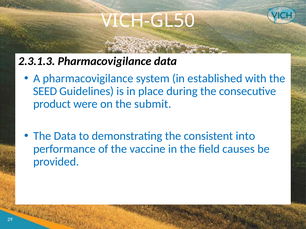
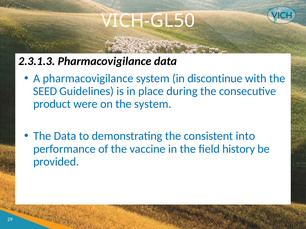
established: established -> discontinue (215, 79)
the submit: submit -> system (153, 104)
causes: causes -> history (239, 149)
